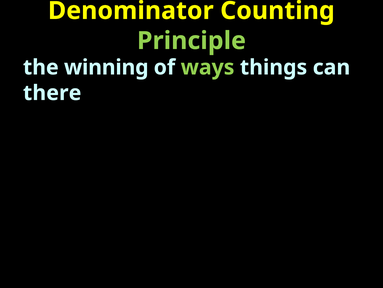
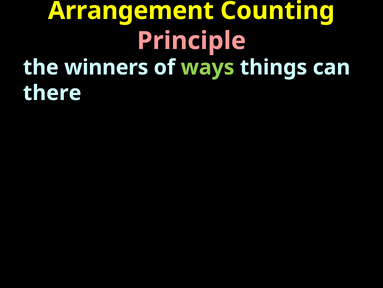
Denominator: Denominator -> Arrangement (131, 11)
Principle colour: light green -> pink (191, 41)
winning: winning -> winners (106, 67)
